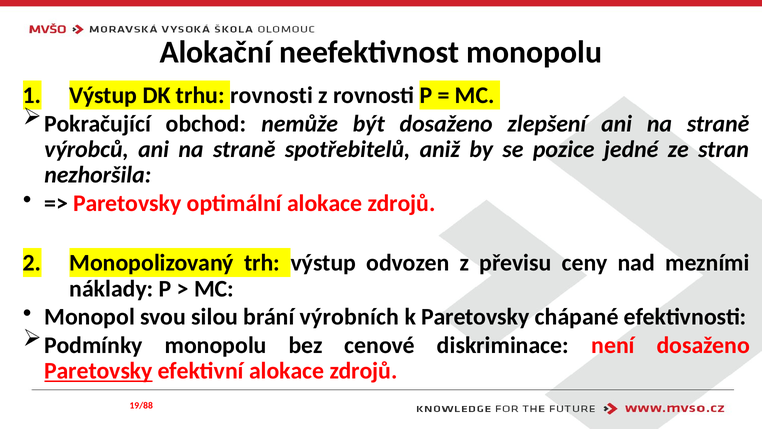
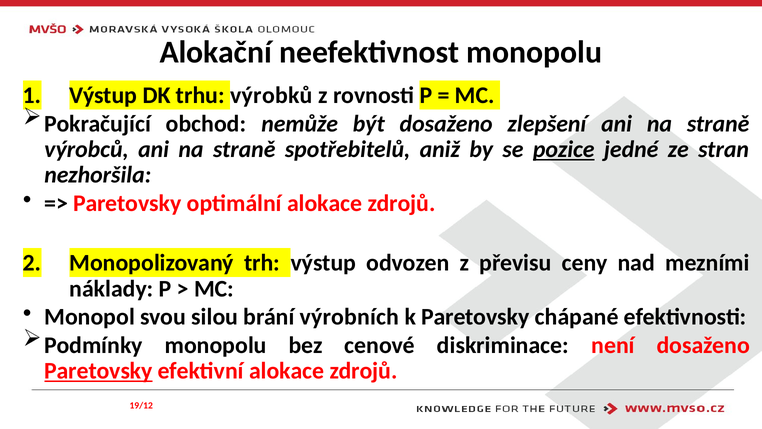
trhu rovnosti: rovnosti -> výrobků (271, 95)
pozice underline: none -> present (564, 149)
19/88: 19/88 -> 19/12 (141, 405)
